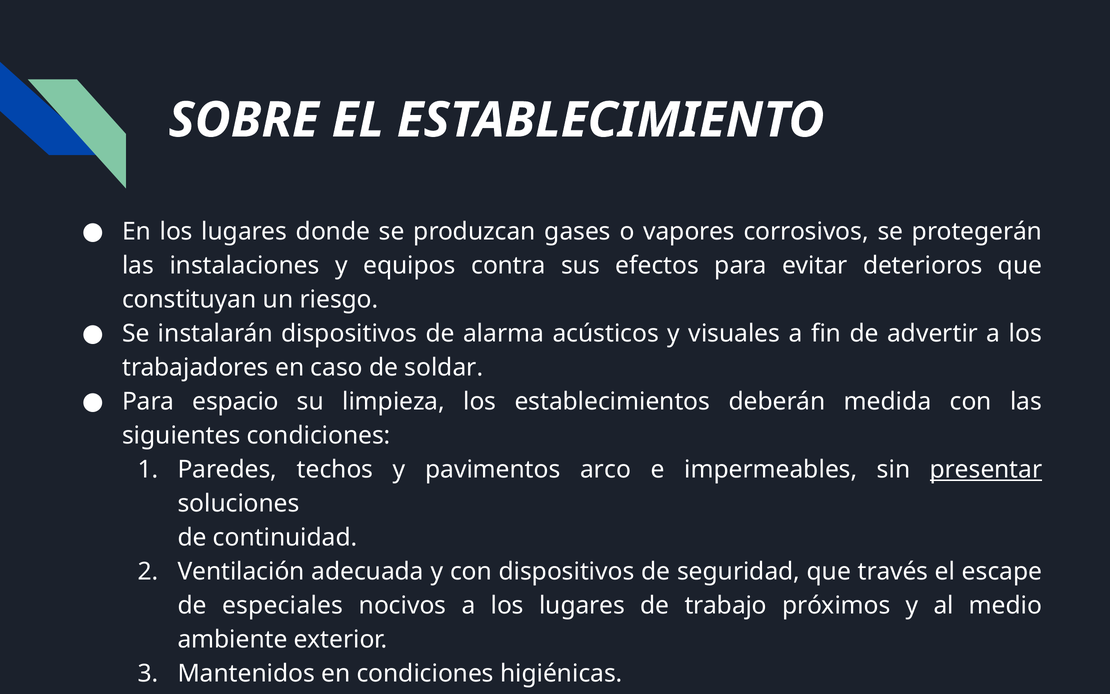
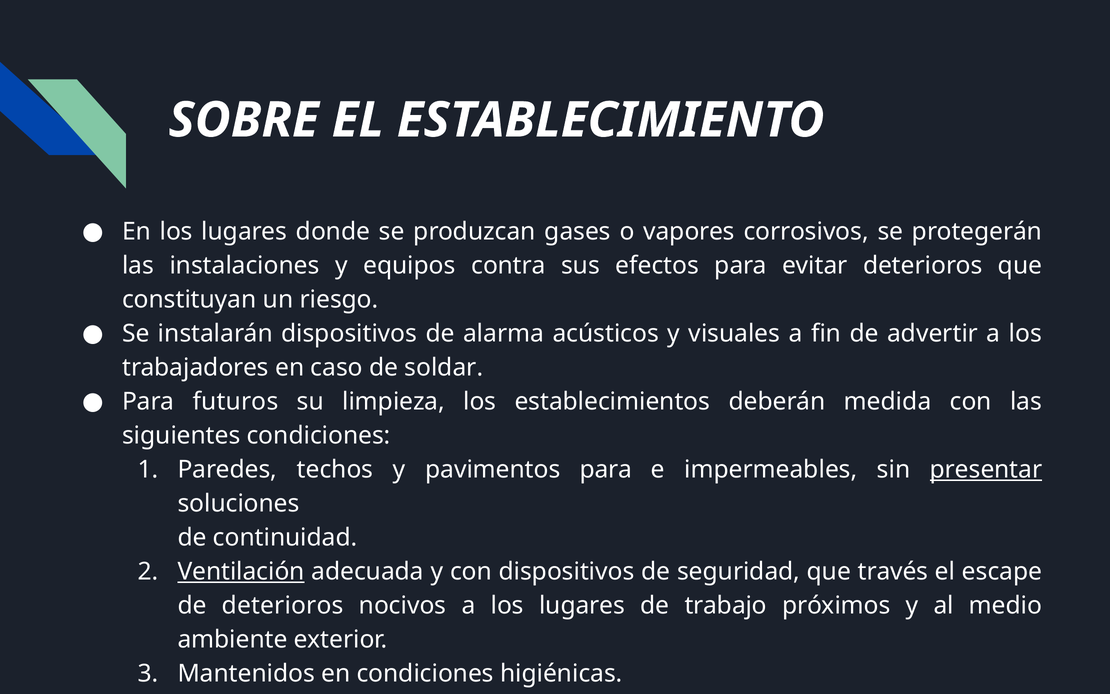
espacio: espacio -> futuros (235, 402)
pavimentos arco: arco -> para (606, 470)
Ventilación underline: none -> present (241, 572)
de especiales: especiales -> deterioros (283, 606)
